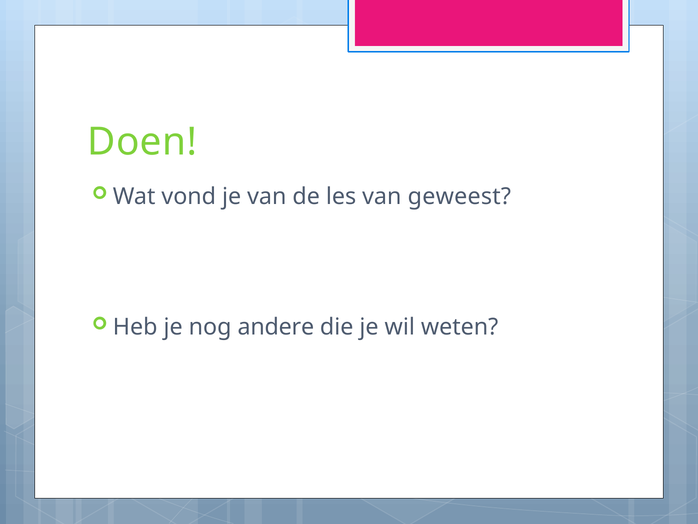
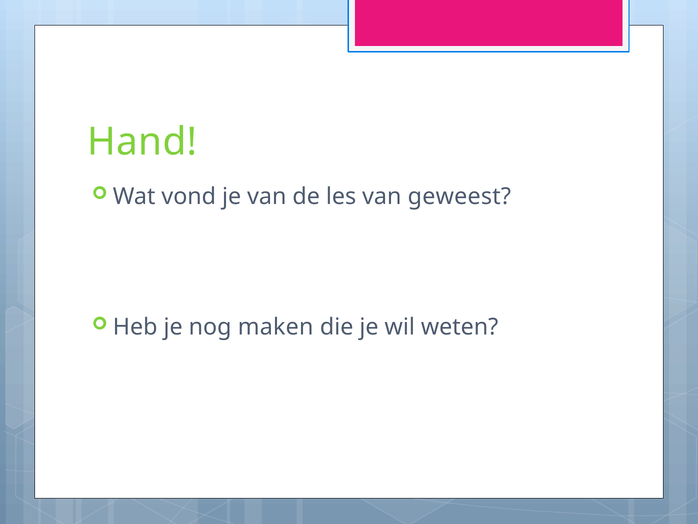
Doen: Doen -> Hand (142, 142)
andere: andere -> maken (276, 327)
